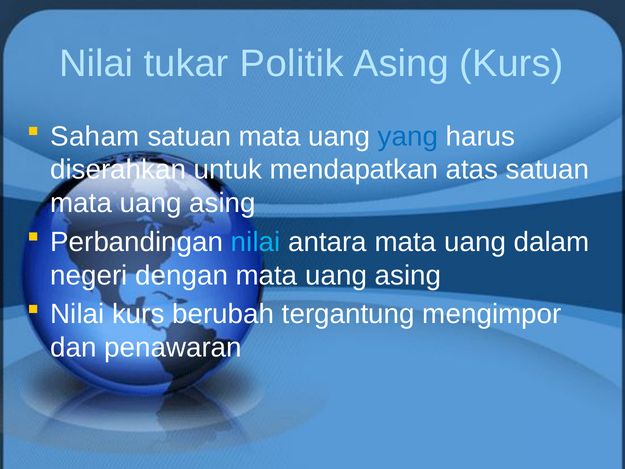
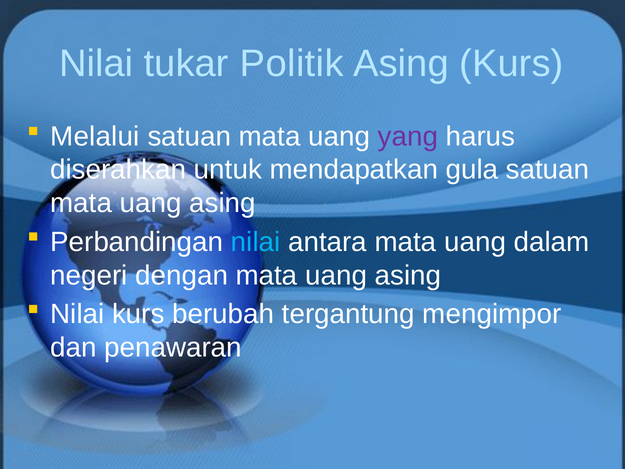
Saham: Saham -> Melalui (95, 136)
yang colour: blue -> purple (408, 136)
atas: atas -> gula (472, 170)
